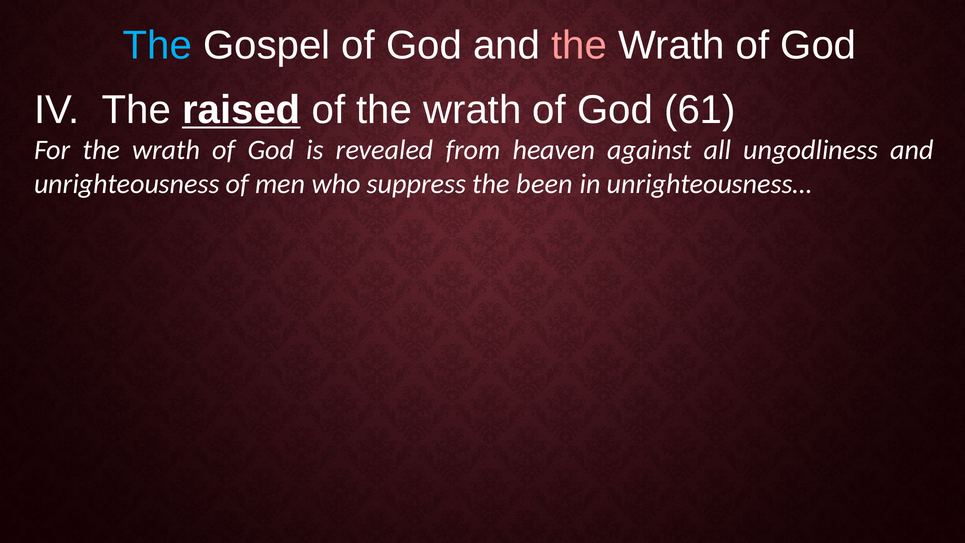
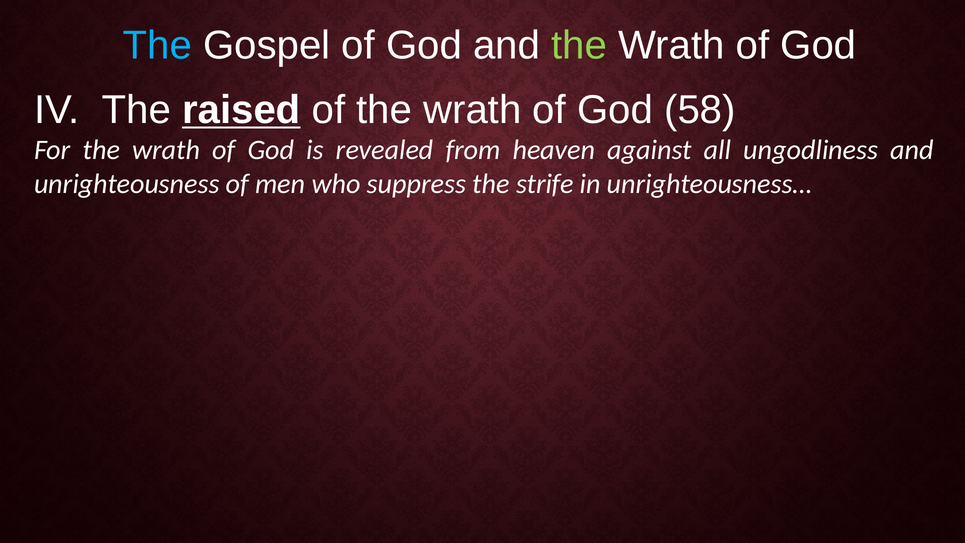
the colour: pink -> light green (579, 46)
61: 61 -> 58 (700, 110)
been: been -> strife (545, 184)
